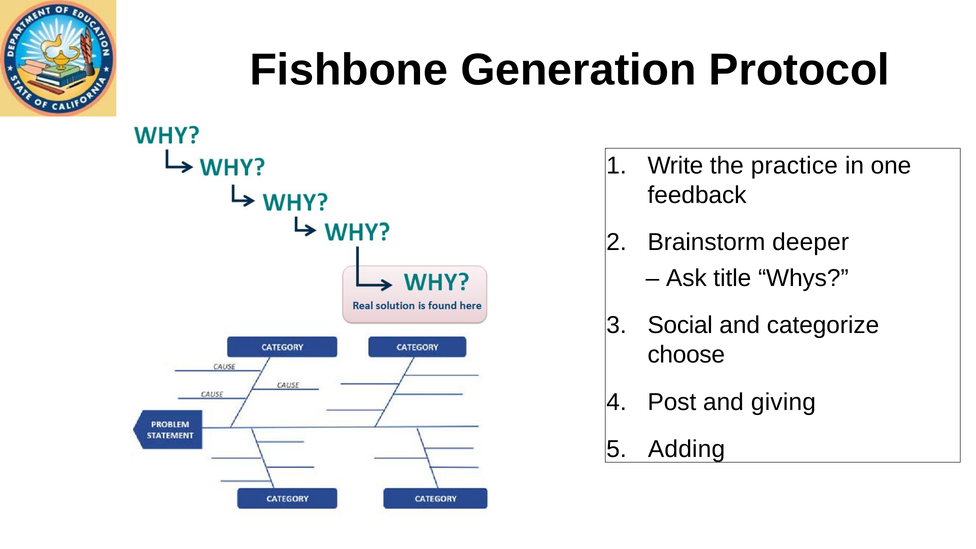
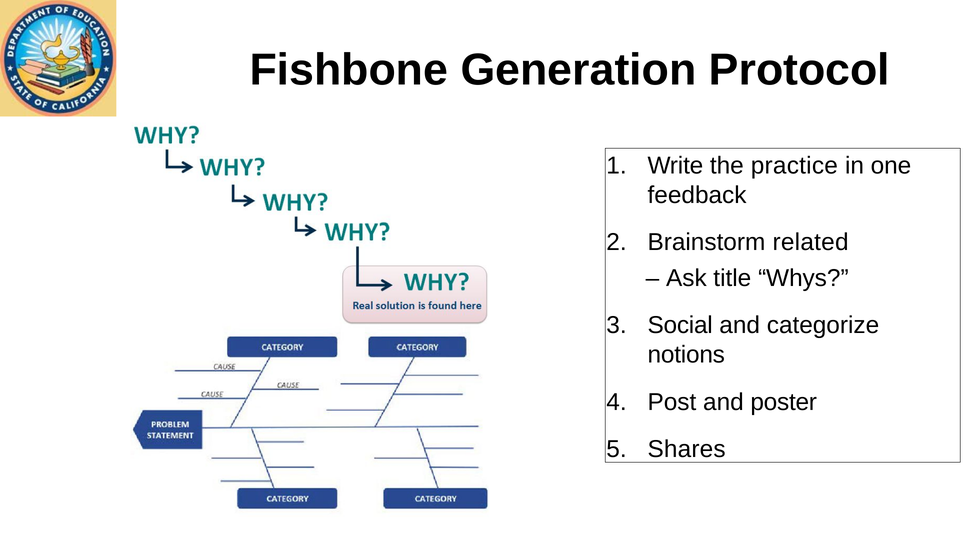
deeper: deeper -> related (811, 242)
choose: choose -> notions (686, 355)
giving: giving -> poster (784, 402)
Adding: Adding -> Shares (687, 449)
